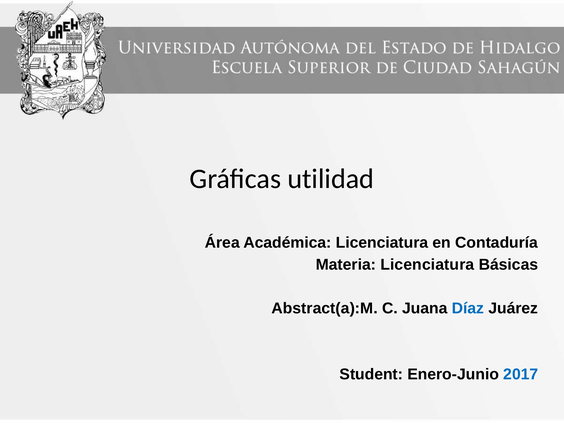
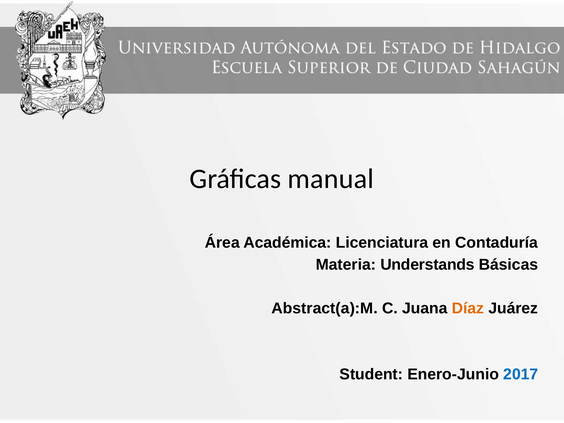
utilidad: utilidad -> manual (331, 179)
Materia Licenciatura: Licenciatura -> Understands (427, 265)
Díaz colour: blue -> orange (468, 308)
